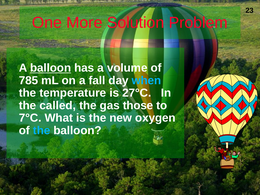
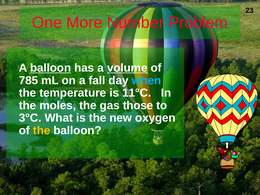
Solution: Solution -> Number (135, 23)
volume underline: none -> present (127, 68)
27°C: 27°C -> 11°C (137, 93)
called: called -> moles (58, 105)
7°C: 7°C -> 3°C (30, 118)
the colour: light blue -> yellow (42, 130)
